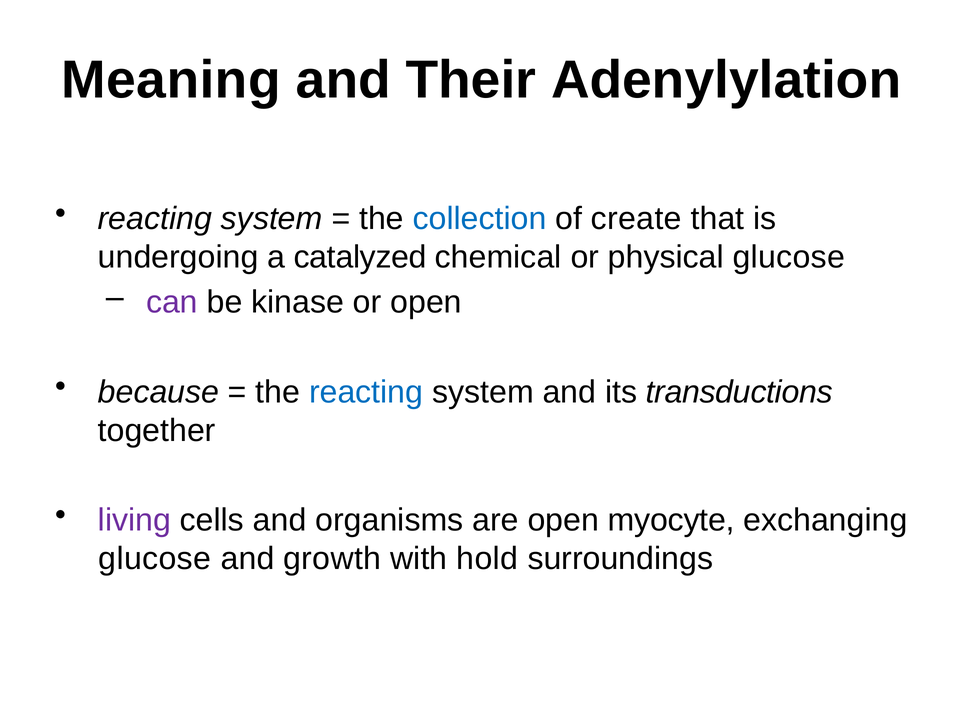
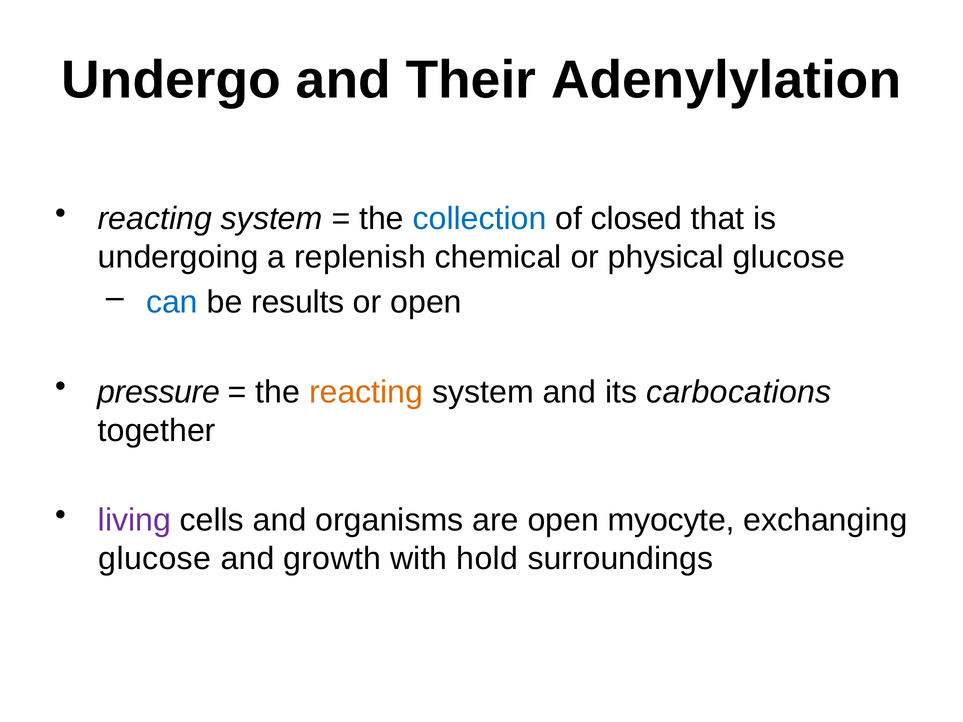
Meaning: Meaning -> Undergo (171, 80)
create: create -> closed (637, 219)
catalyzed: catalyzed -> replenish (360, 257)
can colour: purple -> blue (172, 302)
kinase: kinase -> results (298, 302)
because: because -> pressure (159, 392)
reacting colour: blue -> orange (366, 392)
transductions: transductions -> carbocations (739, 392)
